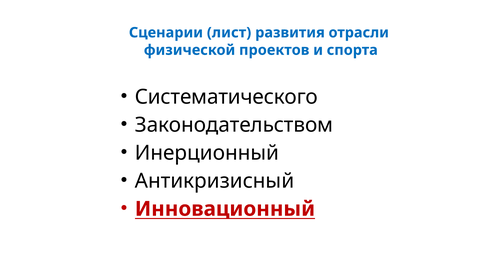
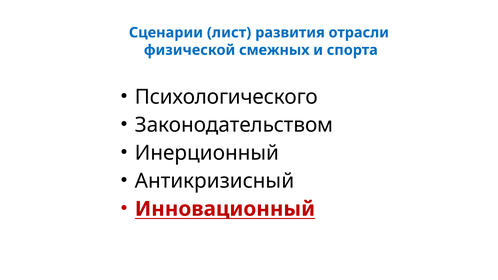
проектов: проектов -> смежных (274, 50)
Систематического: Систематического -> Психологического (226, 97)
